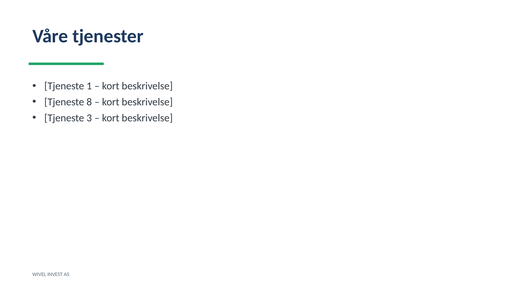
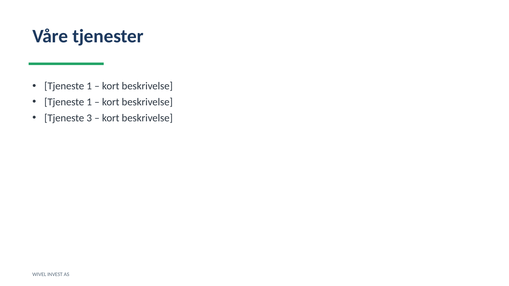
8: 8 -> 1 (89, 102)
